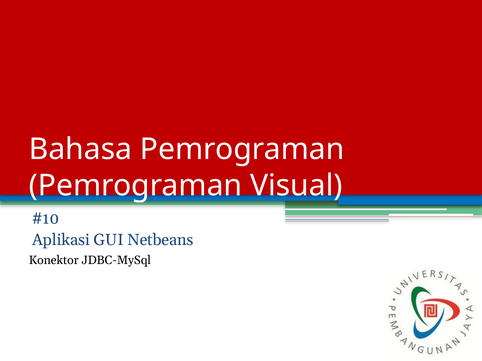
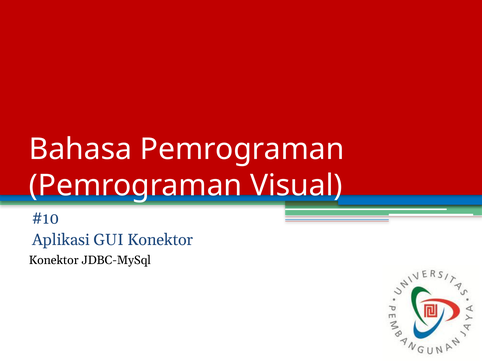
GUI Netbeans: Netbeans -> Konektor (160, 240)
